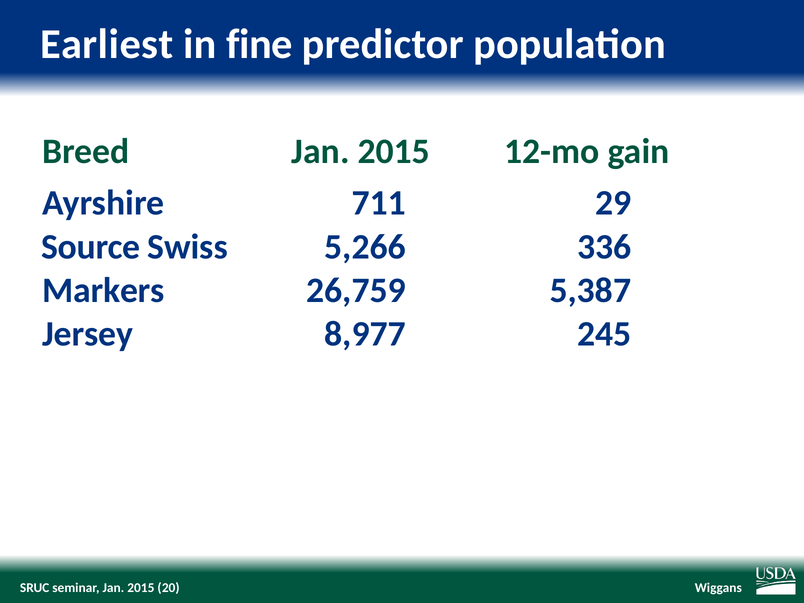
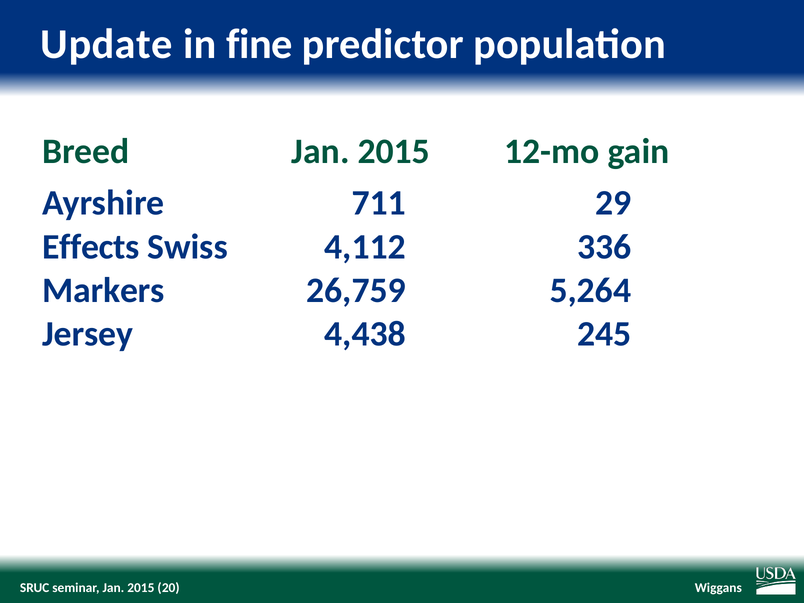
Earliest: Earliest -> Update (107, 44)
Source: Source -> Effects (91, 247)
5,266: 5,266 -> 4,112 (365, 247)
5,387: 5,387 -> 5,264 (590, 290)
8,977: 8,977 -> 4,438 (365, 334)
